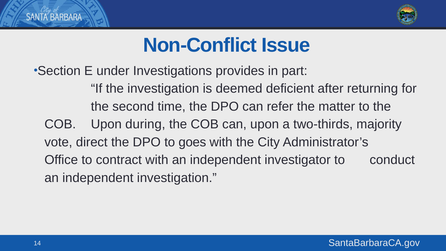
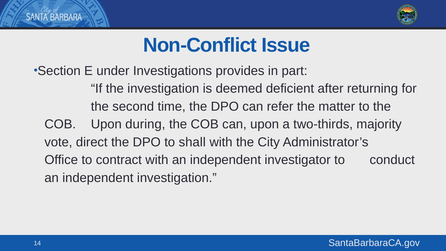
goes: goes -> shall (192, 142)
